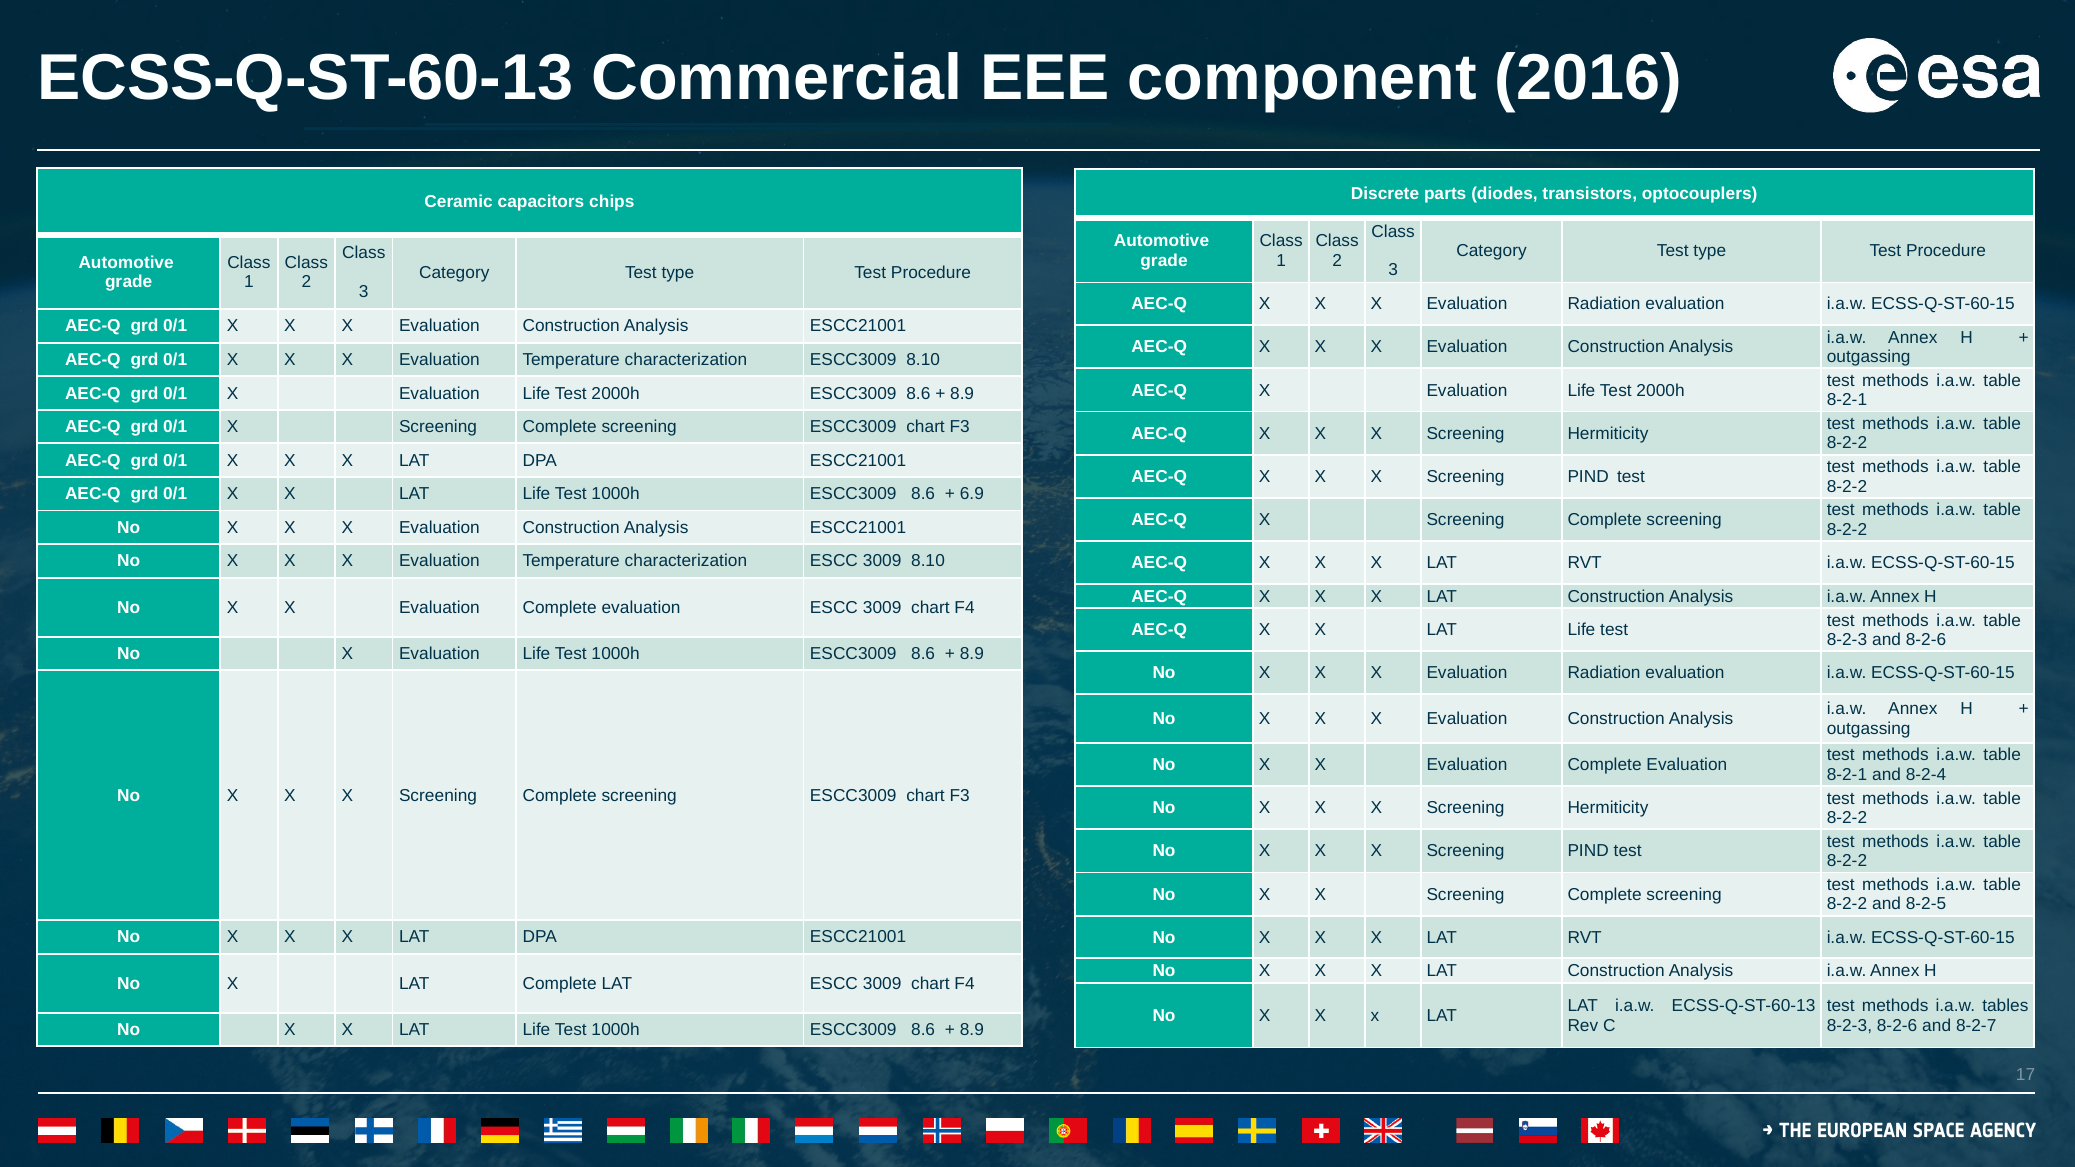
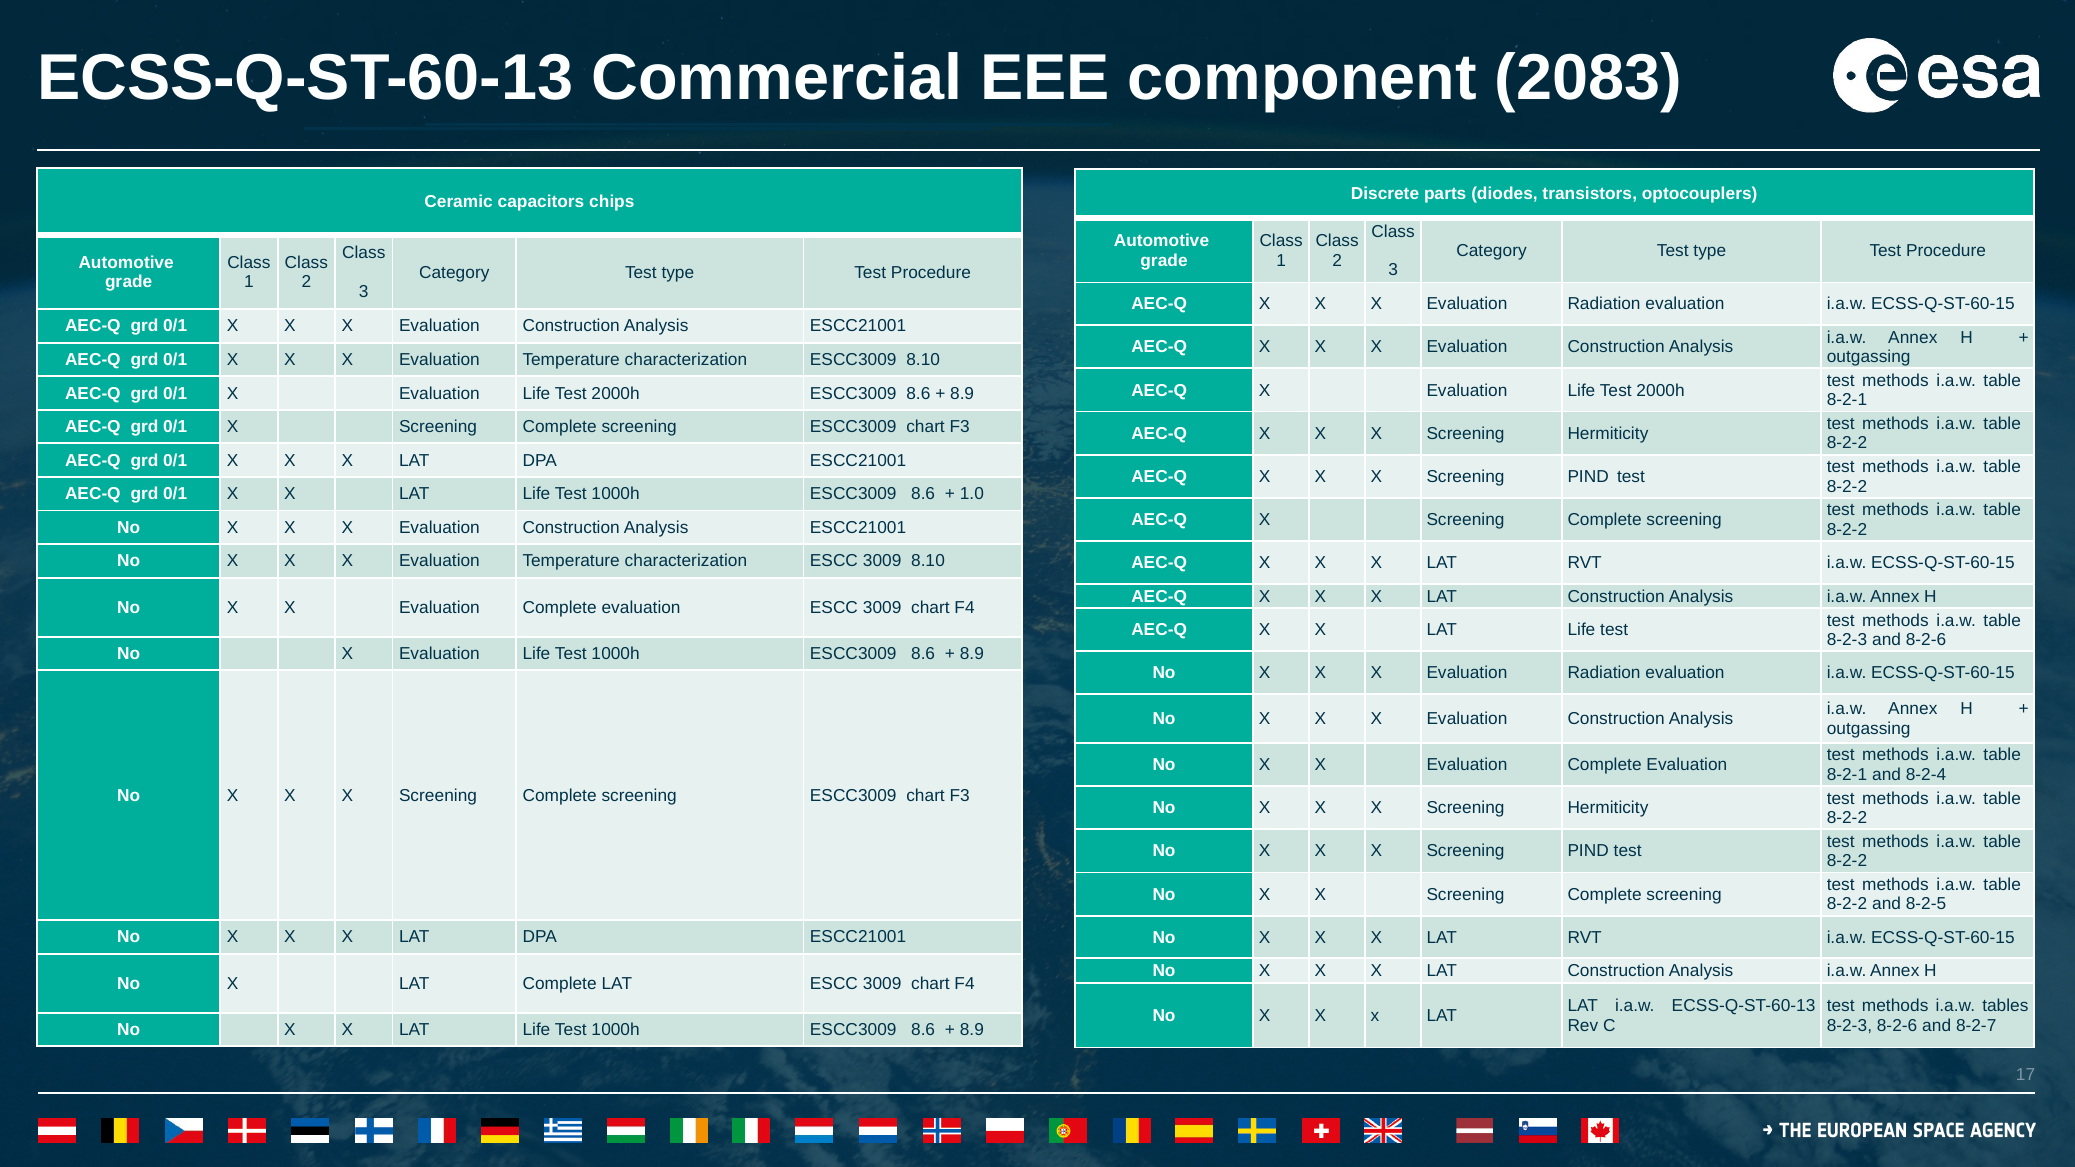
2016: 2016 -> 2083 (1589, 78)
6.9: 6.9 -> 1.0 (972, 494)
